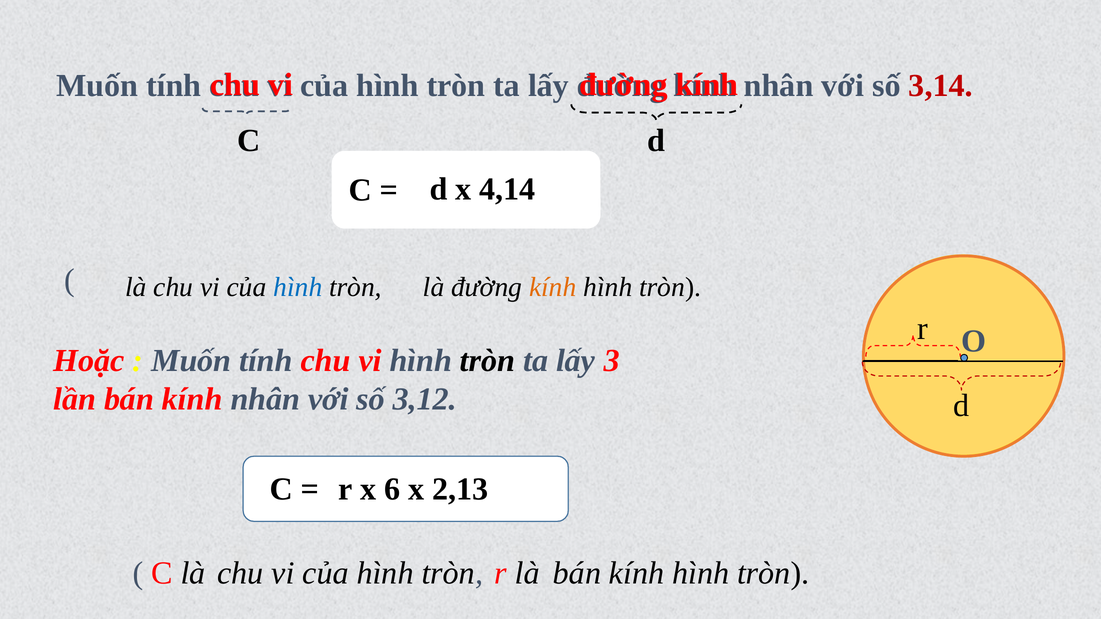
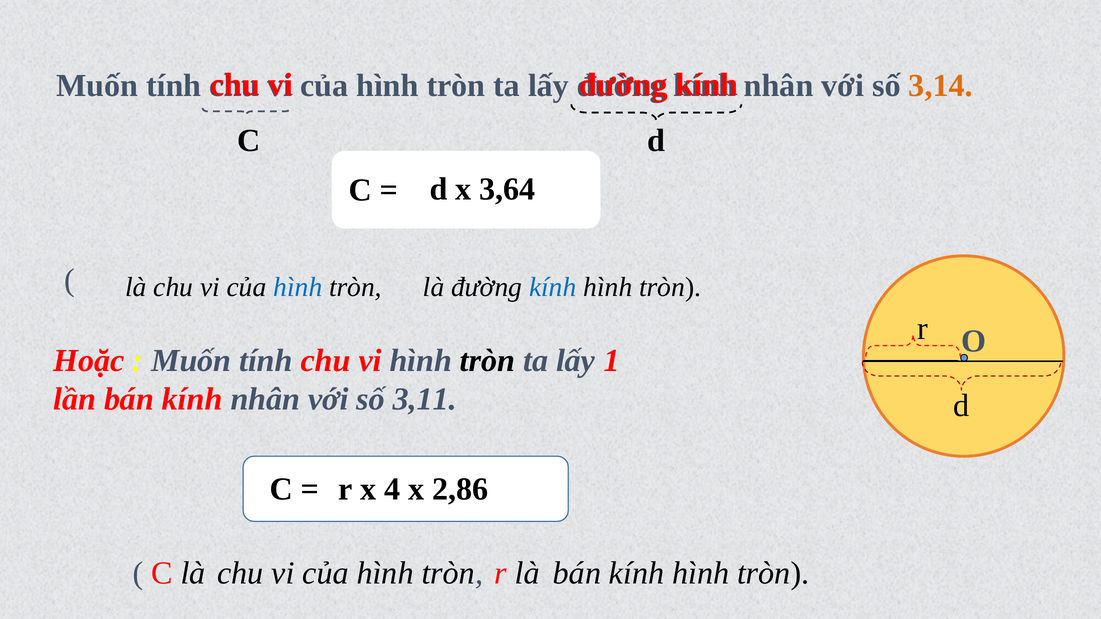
3,14 colour: red -> orange (941, 85)
4,14: 4,14 -> 3,64 (507, 189)
kính colour: orange -> blue (553, 287)
3: 3 -> 1 (612, 361)
3,12: 3,12 -> 3,11 (425, 399)
6: 6 -> 4 (392, 489)
2,13: 2,13 -> 2,86 (460, 489)
